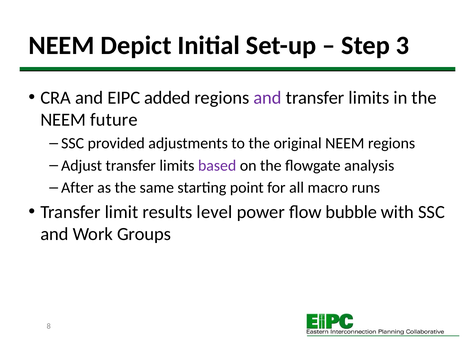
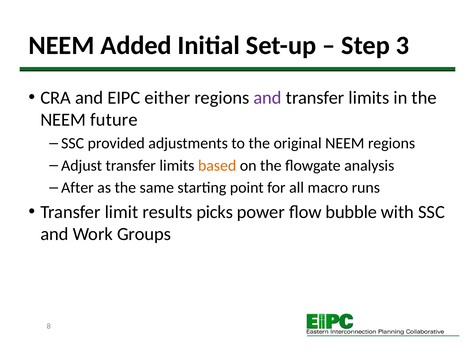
Depict: Depict -> Added (136, 45)
added: added -> either (167, 98)
based colour: purple -> orange (217, 166)
level: level -> picks (215, 212)
